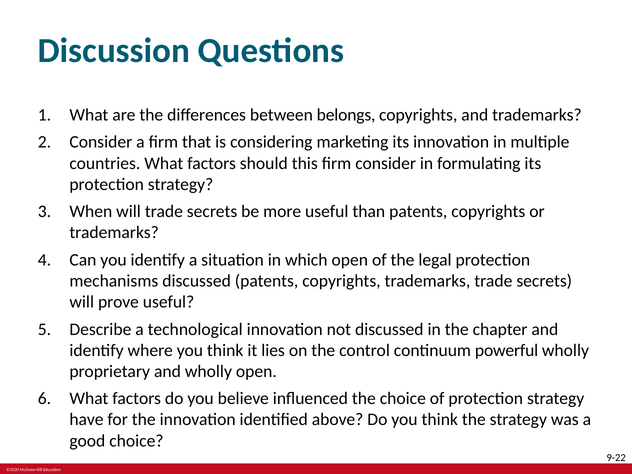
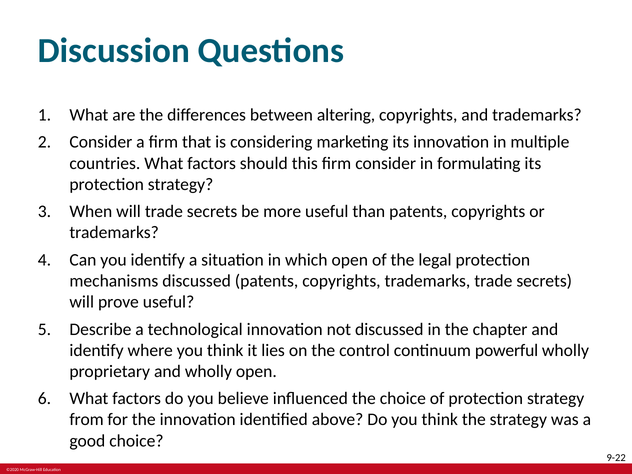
belongs: belongs -> altering (346, 115)
have: have -> from (87, 420)
